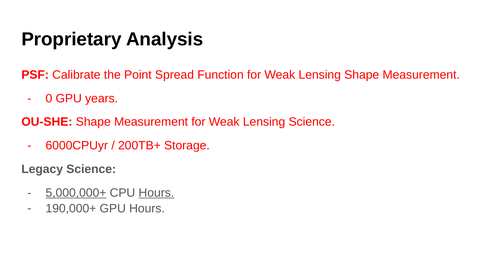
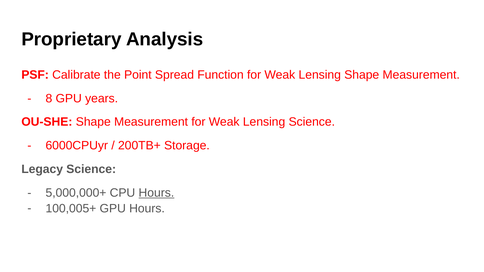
0: 0 -> 8 (49, 98)
5,000,000+ underline: present -> none (76, 193)
190,000+: 190,000+ -> 100,005+ (71, 209)
